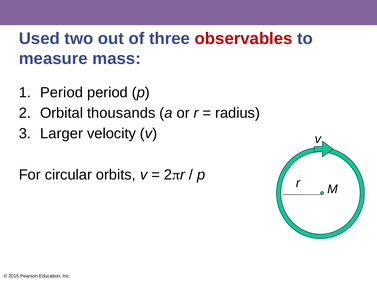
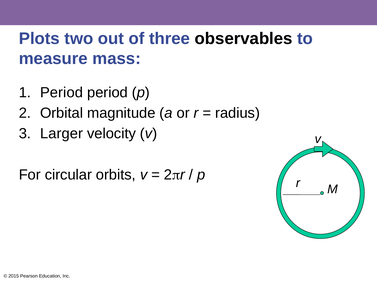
Used: Used -> Plots (39, 38)
observables colour: red -> black (244, 38)
thousands: thousands -> magnitude (121, 113)
